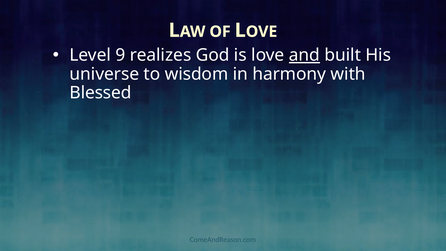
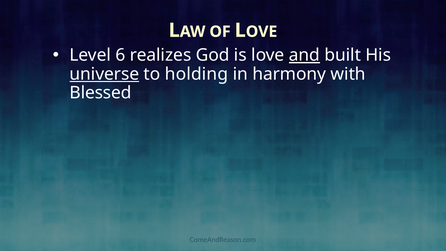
9: 9 -> 6 (120, 55)
universe underline: none -> present (104, 74)
wisdom: wisdom -> holding (196, 74)
